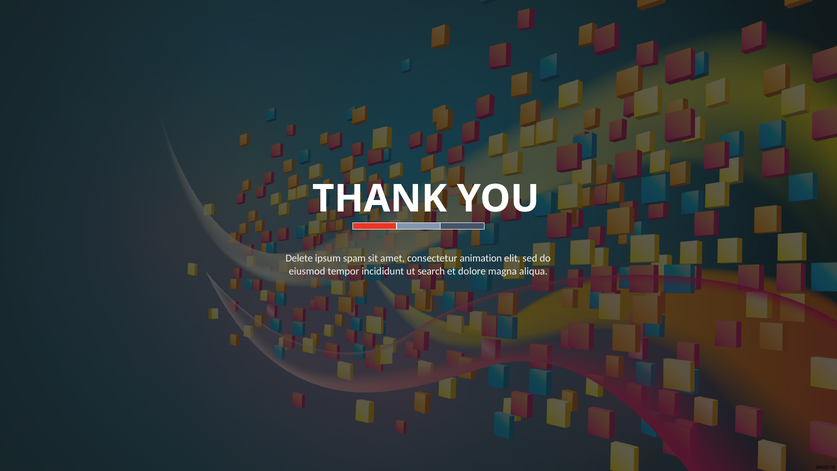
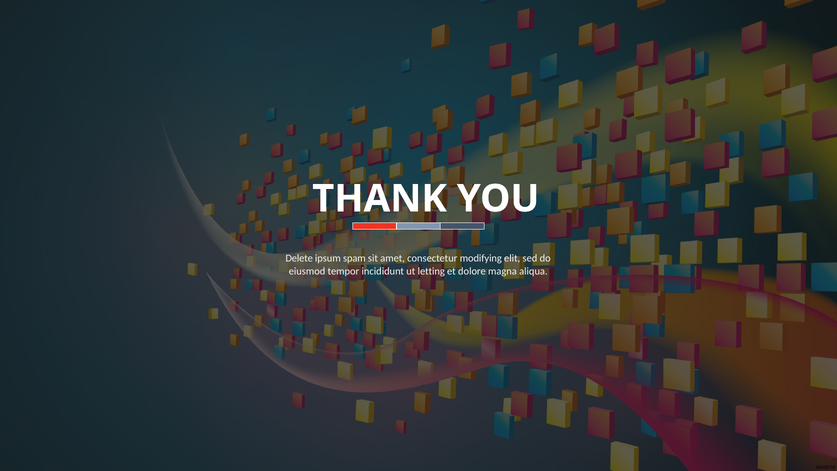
animation: animation -> modifying (481, 258)
search: search -> letting (431, 271)
